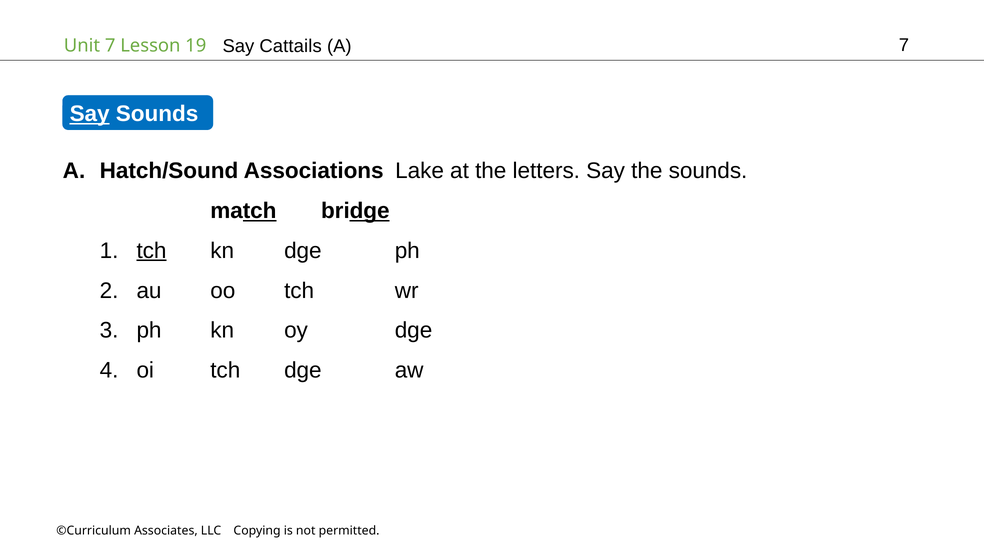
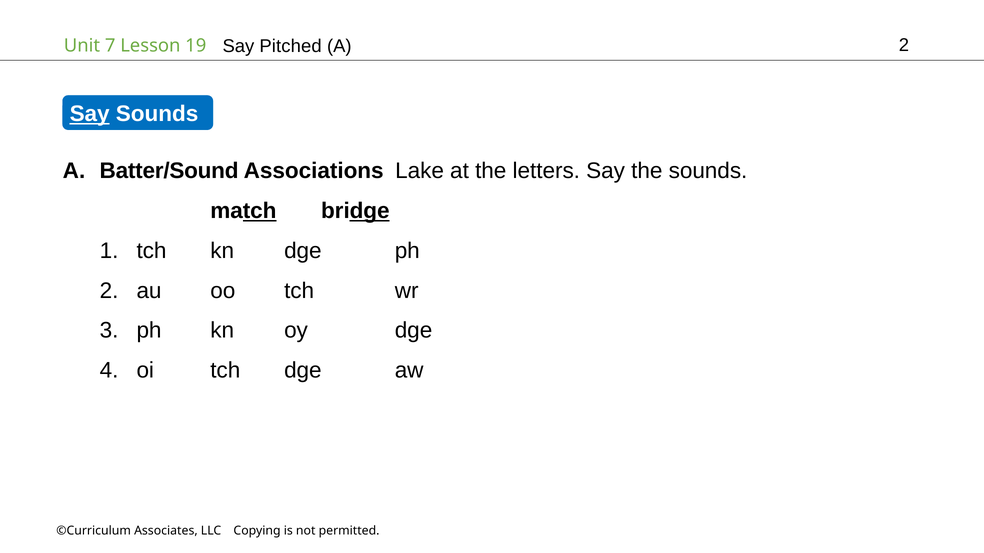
Cattails: Cattails -> Pitched (291, 46)
7: 7 -> 2 (904, 45)
Hatch/Sound: Hatch/Sound -> Batter/Sound (169, 171)
tch underline: present -> none (152, 251)
